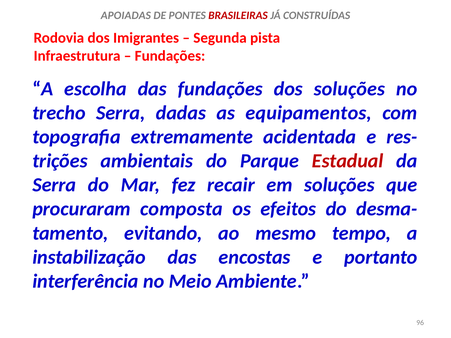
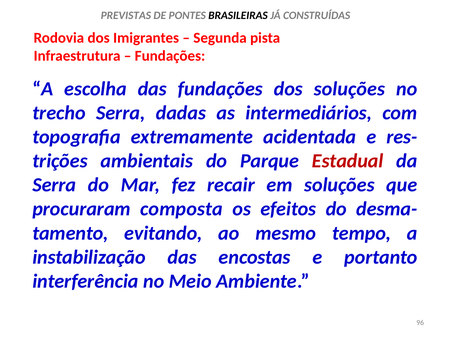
APOIADAS: APOIADAS -> PREVISTAS (126, 15)
BRASILEIRAS colour: red -> black (238, 15)
equipamentos: equipamentos -> intermediários (309, 113)
